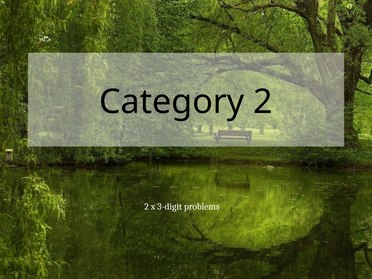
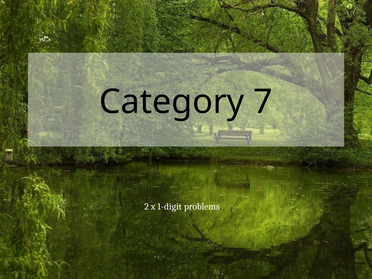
Category 2: 2 -> 7 (263, 102)
3-digit: 3-digit -> 1-digit (170, 206)
